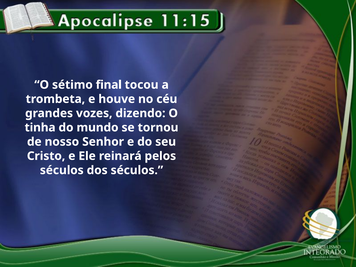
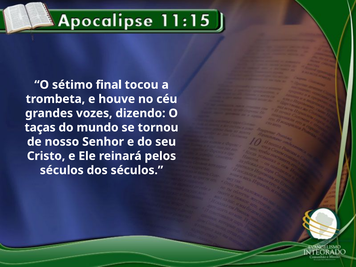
tinha: tinha -> taças (40, 128)
